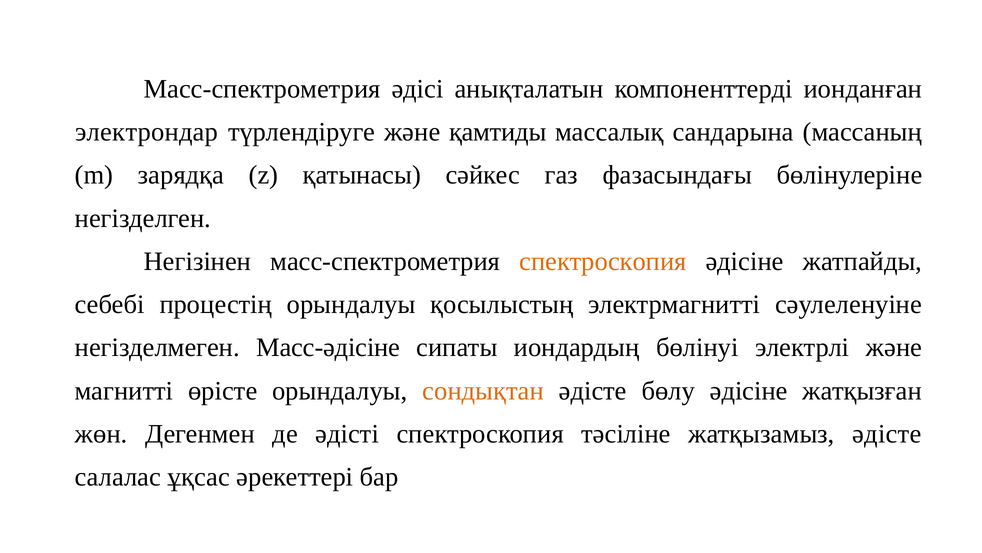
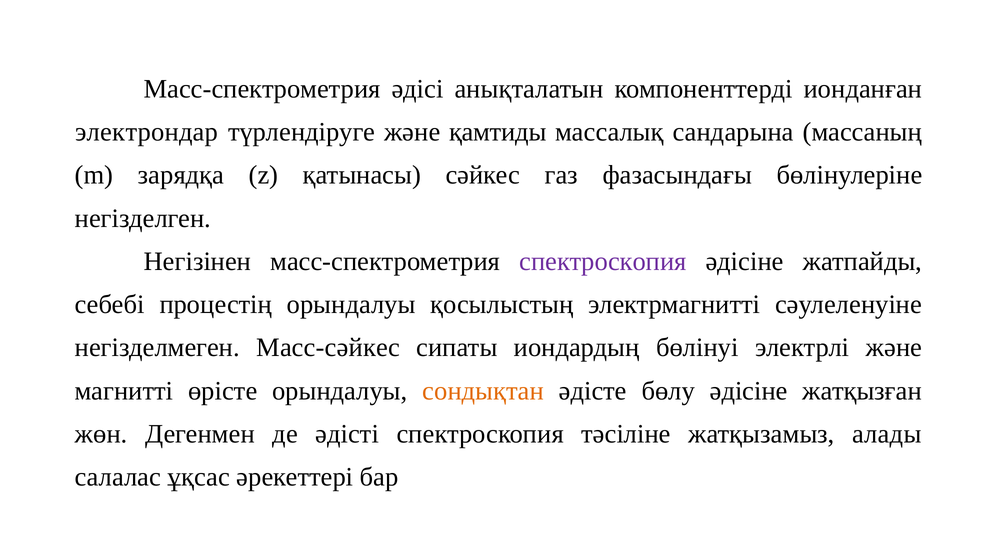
спектроскопия colour: orange -> purple (603, 261)
Масс-әдісіне: Масс-әдісіне -> Масс-сәйкес (328, 347)
жатқызамыз әдісте: әдісте -> алады (887, 433)
